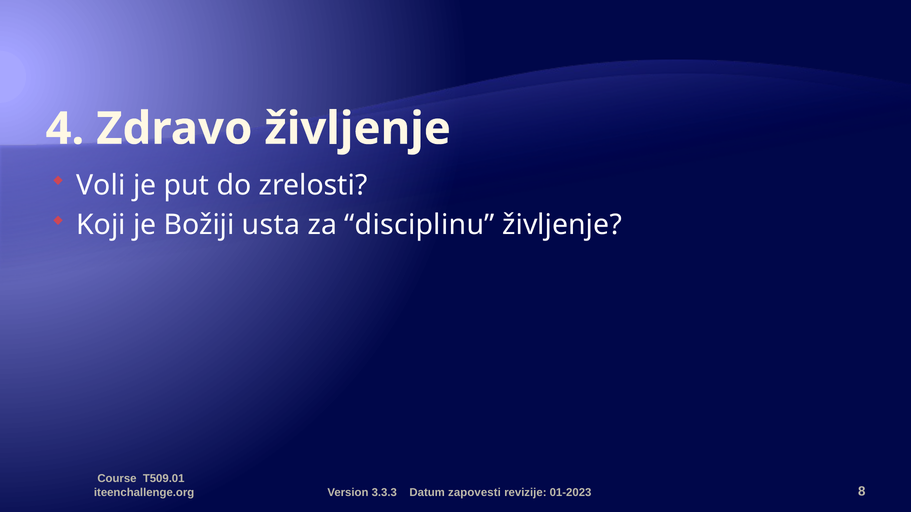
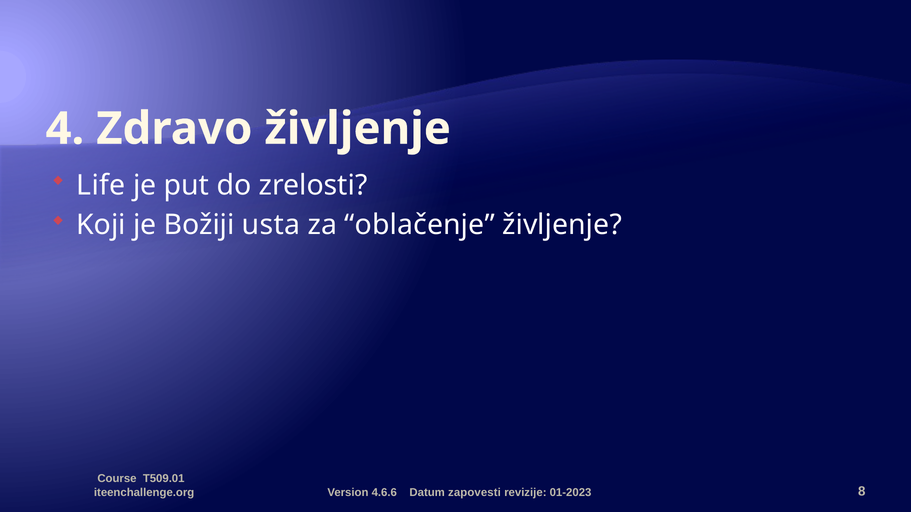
Voli: Voli -> Life (101, 185)
disciplinu: disciplinu -> oblačenje (420, 225)
3.3.3: 3.3.3 -> 4.6.6 (384, 493)
